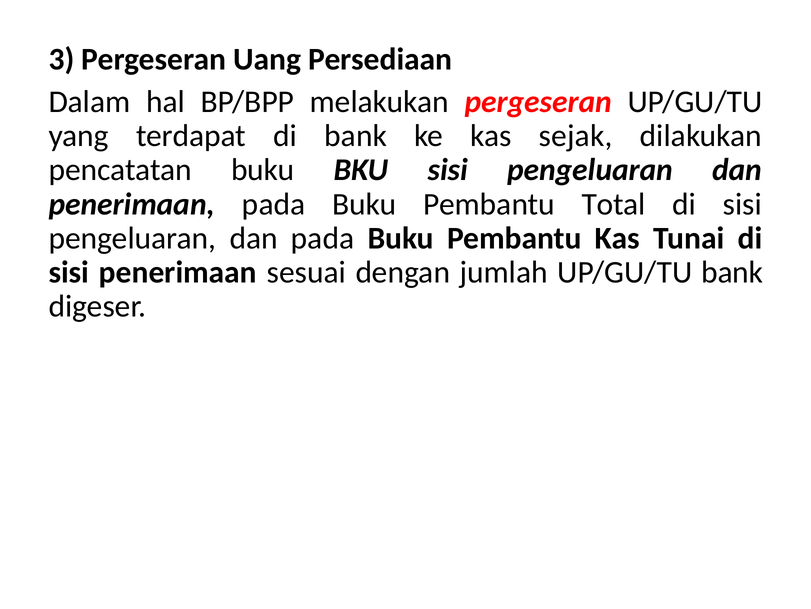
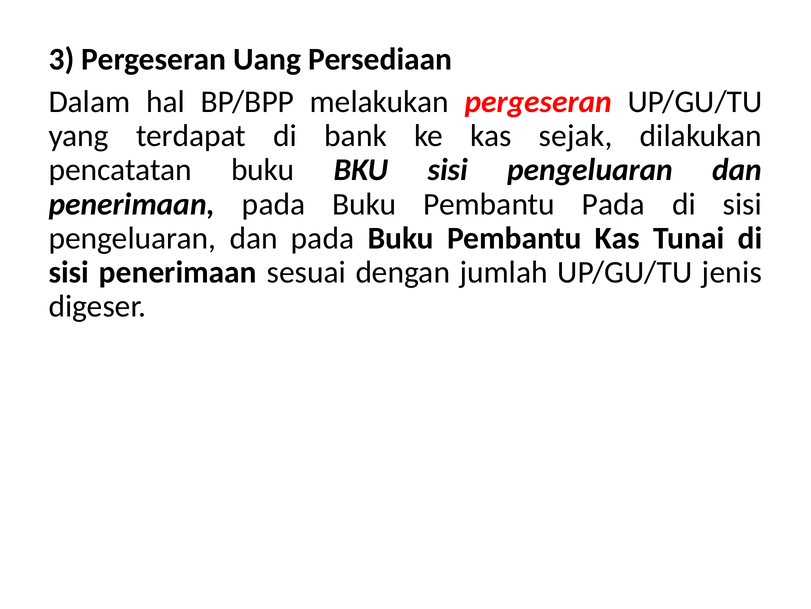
Pembantu Total: Total -> Pada (613, 204)
UP/GU/TU bank: bank -> jenis (732, 272)
